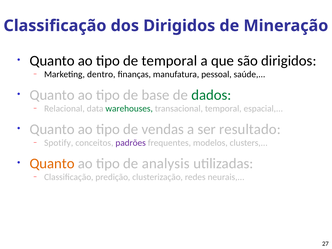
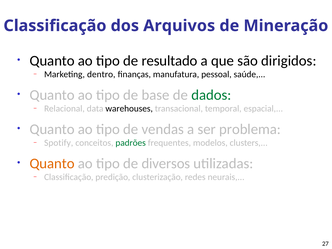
dos Dirigidos: Dirigidos -> Arquivos (179, 26)
de temporal: temporal -> resultado (170, 61)
warehouses colour: green -> black (129, 109)
resultado: resultado -> problema (250, 129)
padrões colour: purple -> green (131, 143)
analysis: analysis -> diversos (166, 163)
